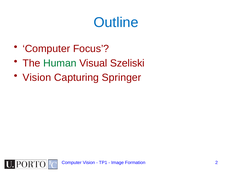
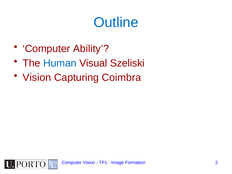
Focus: Focus -> Ability (91, 49)
Human colour: green -> blue (60, 63)
Springer: Springer -> Coimbra (121, 78)
